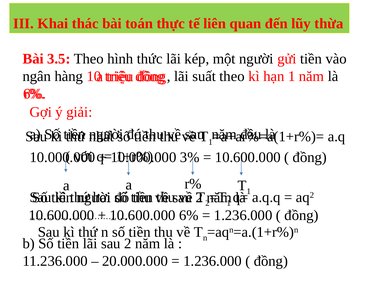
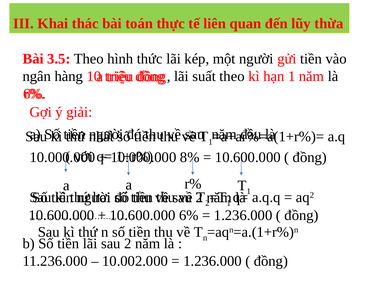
3%: 3% -> 8% (190, 157)
20.000.000: 20.000.000 -> 10.002.000 (135, 261)
